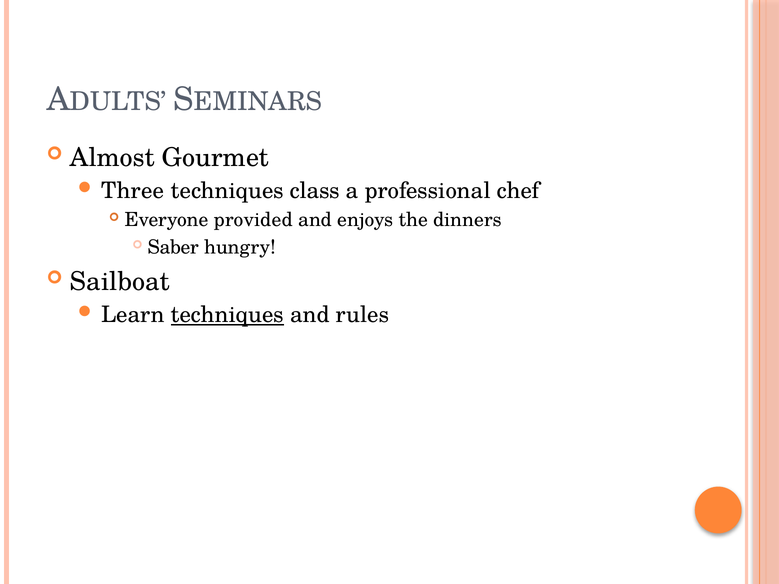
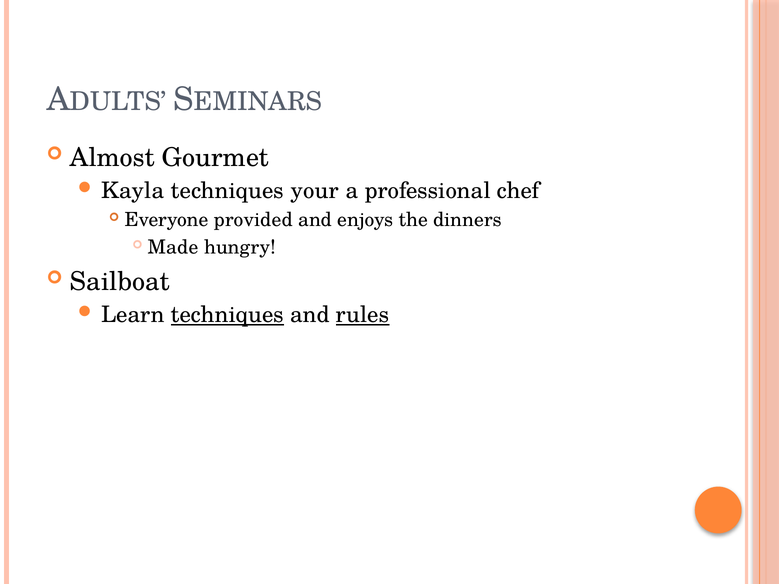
Three: Three -> Kayla (133, 191)
class: class -> your (315, 191)
Saber: Saber -> Made (173, 247)
rules underline: none -> present (363, 315)
